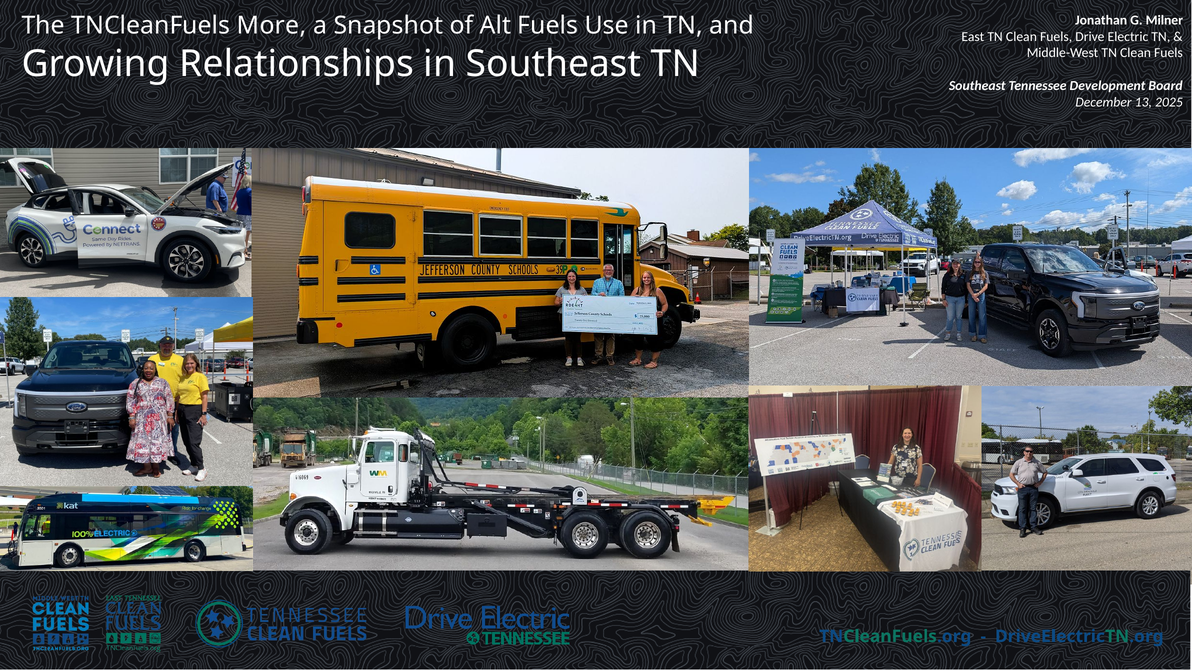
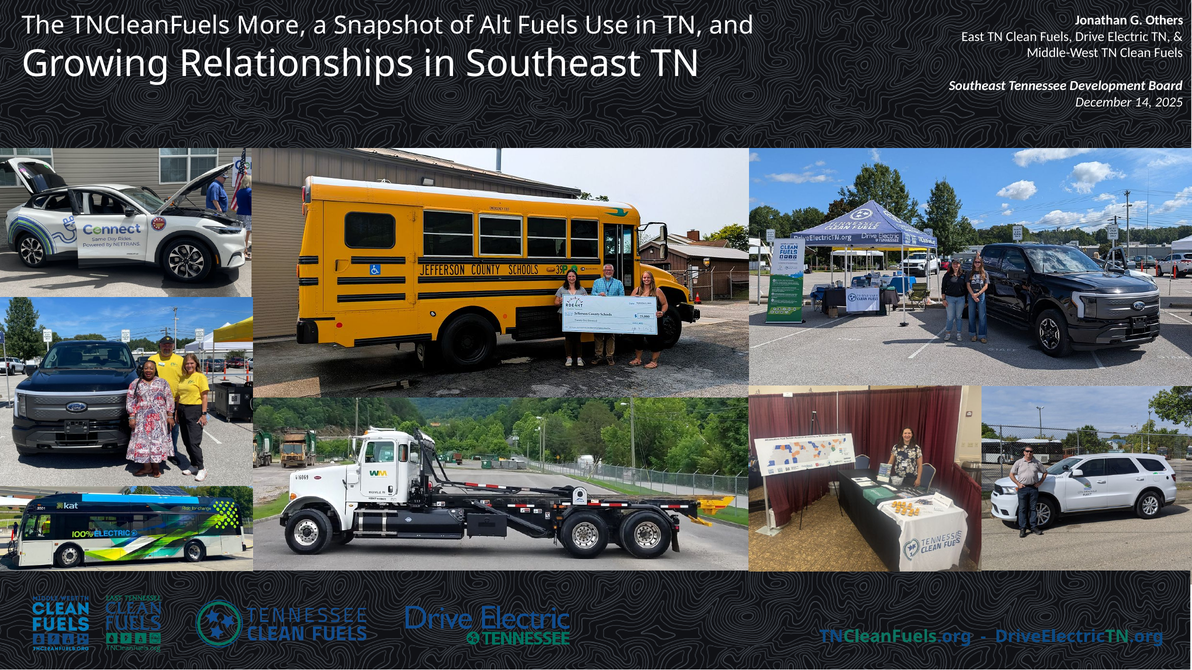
Milner: Milner -> Others (1164, 20)
13: 13 -> 14 (1143, 102)
